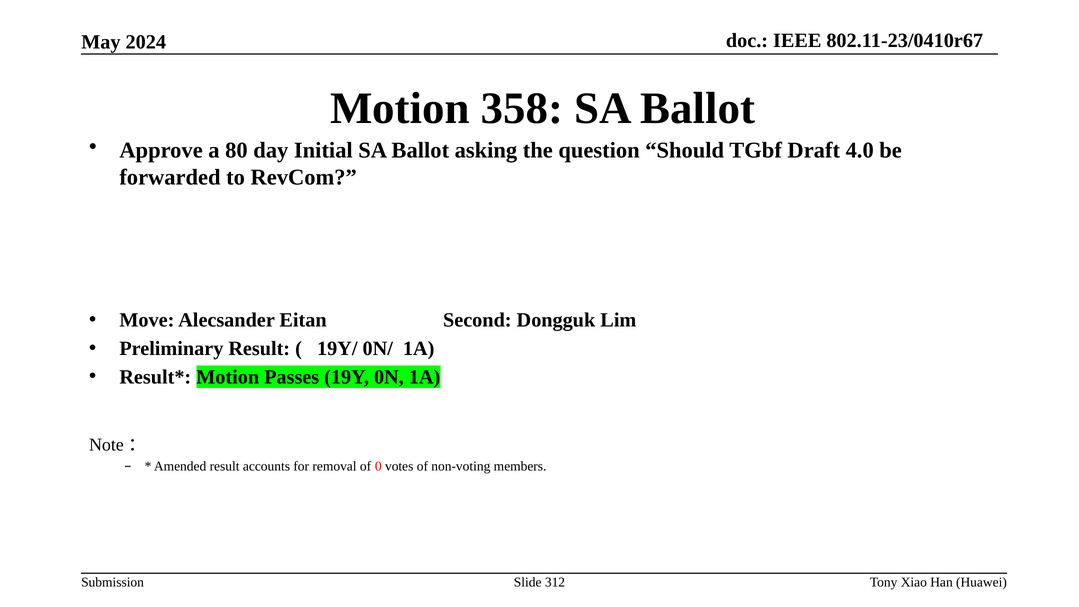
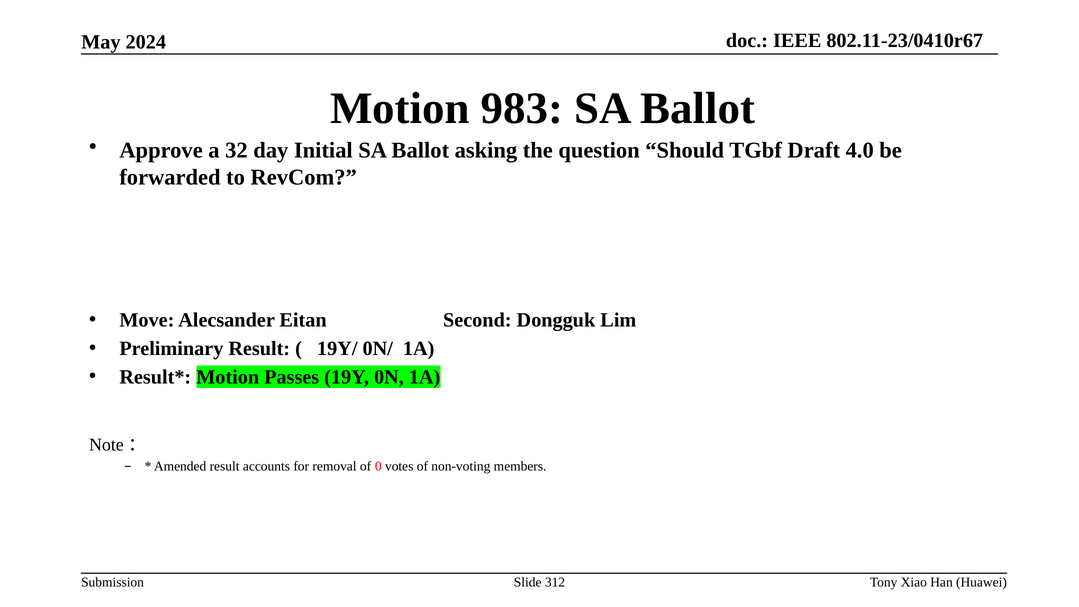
358: 358 -> 983 (522, 108)
80: 80 -> 32 (236, 150)
